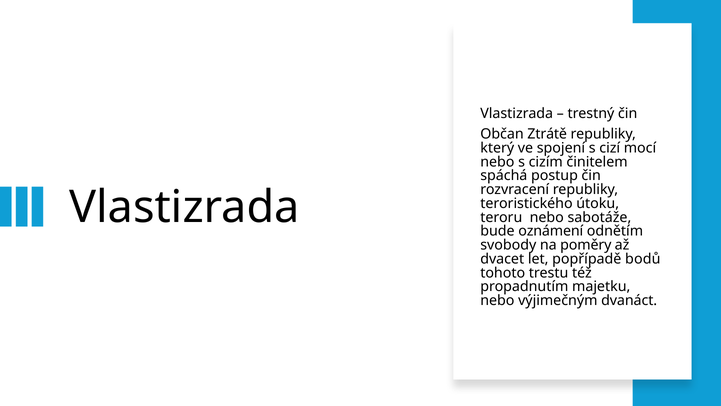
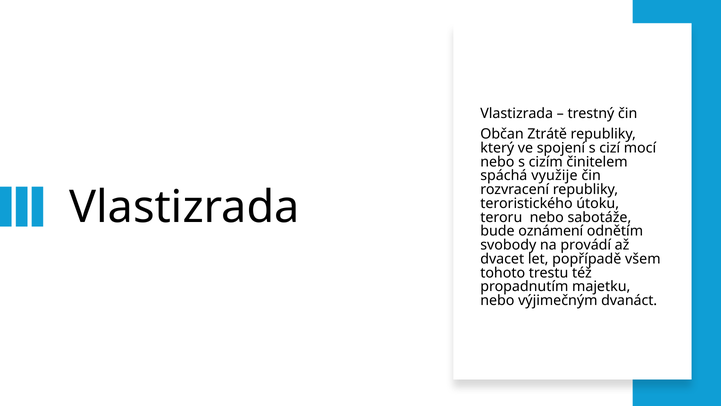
postup: postup -> využije (554, 175)
poměry: poměry -> provádí (586, 245)
bodů: bodů -> všem (643, 259)
